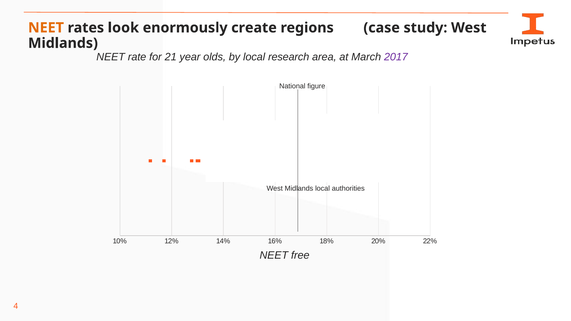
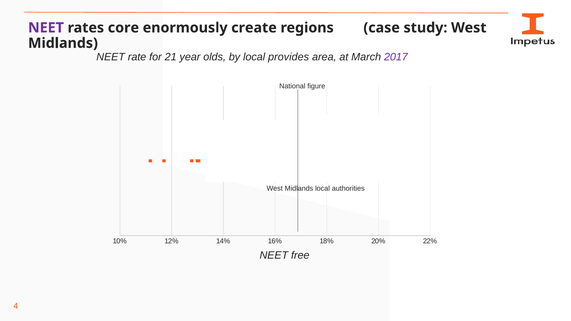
NEET colour: orange -> purple (46, 28)
look: look -> core (123, 28)
research: research -> provides (289, 57)
